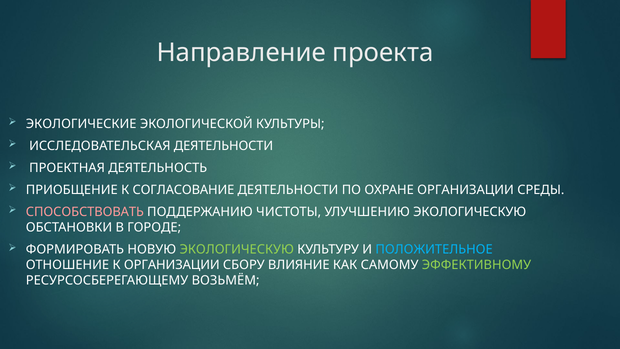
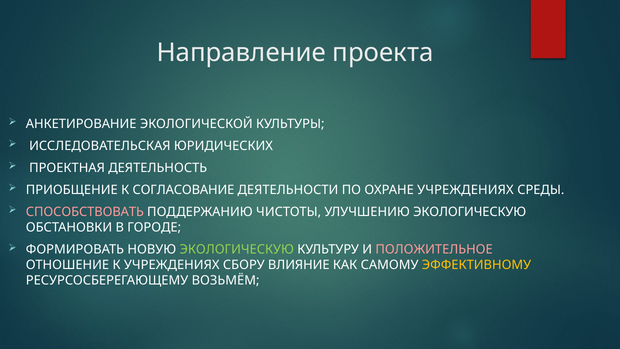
ЭКОЛОГИЧЕСКИЕ: ЭКОЛОГИЧЕСКИЕ -> АНКЕТИРОВАНИЕ (81, 124)
ИССЛЕДОВАТЕЛЬСКАЯ ДЕЯТЕЛЬНОСТИ: ДЕЯТЕЛЬНОСТИ -> ЮРИДИЧЕСКИХ (223, 146)
ОХРАНЕ ОРГАНИЗАЦИИ: ОРГАНИЗАЦИИ -> УЧРЕЖДЕНИЯХ (465, 190)
ПОЛОЖИТЕЛЬНОЕ colour: light blue -> pink (434, 249)
К ОРГАНИЗАЦИИ: ОРГАНИЗАЦИИ -> УЧРЕЖДЕНИЯХ (172, 265)
ЭФФЕКТИВНОМУ colour: light green -> yellow (477, 265)
